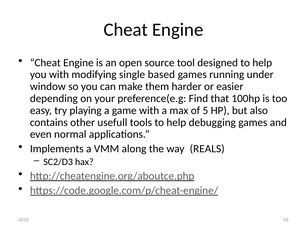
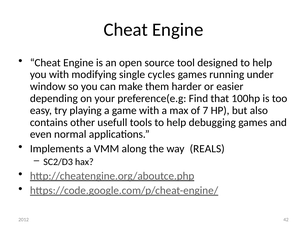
based: based -> cycles (161, 75)
5: 5 -> 7 (205, 111)
